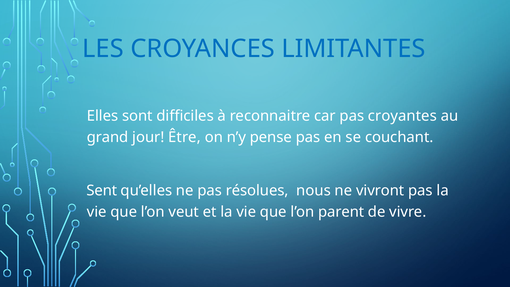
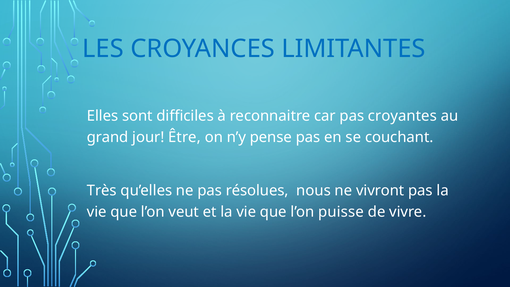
Sent: Sent -> Très (102, 191)
parent: parent -> puisse (341, 212)
